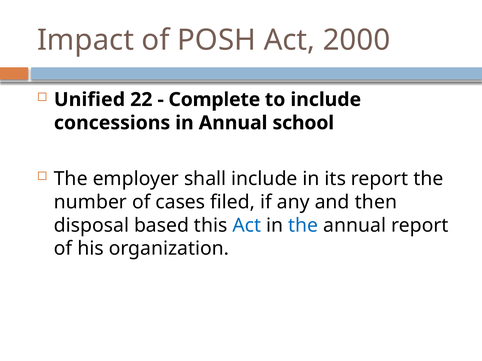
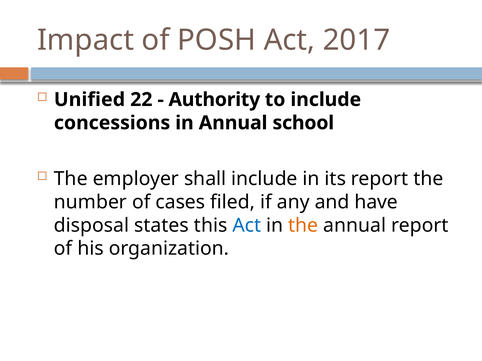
2000: 2000 -> 2017 (357, 40)
Complete: Complete -> Authority (214, 100)
then: then -> have (376, 202)
based: based -> states (161, 226)
the colour: blue -> orange (303, 226)
